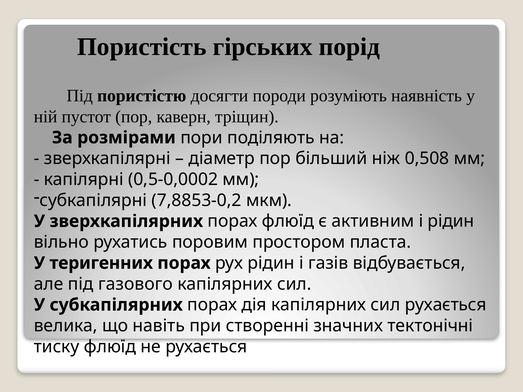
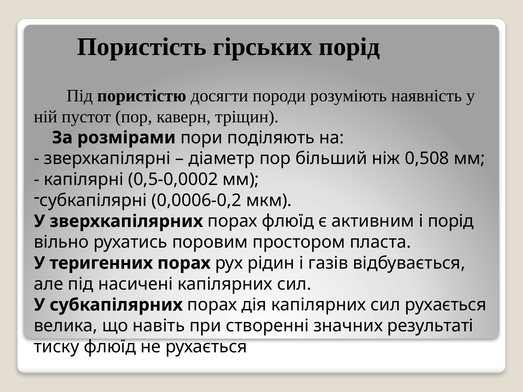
7,8853-0,2: 7,8853-0,2 -> 0,0006-0,2 (197, 200)
і рідин: рідин -> порід (451, 221)
газового: газового -> насичені (136, 284)
тектонічні: тектонічні -> результаті (430, 326)
